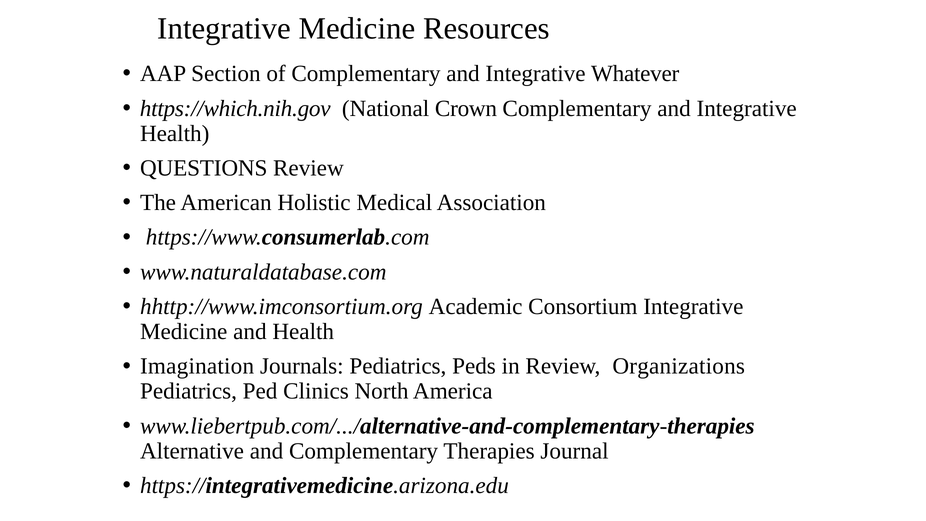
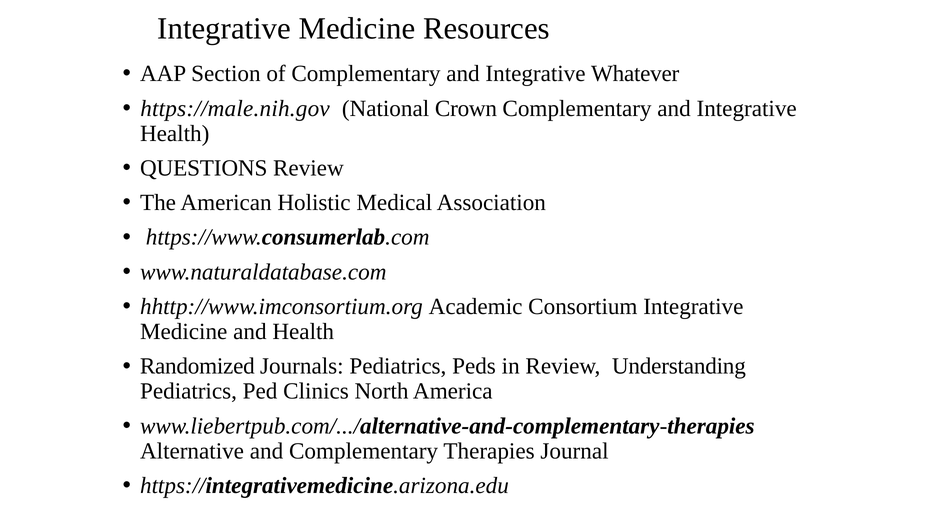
https://which.nih.gov: https://which.nih.gov -> https://male.nih.gov (235, 108)
Imagination: Imagination -> Randomized (197, 366)
Organizations: Organizations -> Understanding (679, 366)
